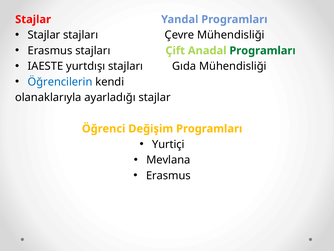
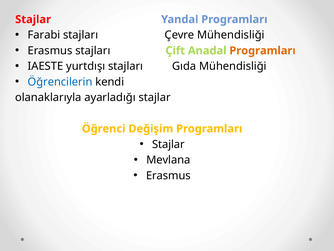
Stajlar: Stajlar -> Farabi (44, 35)
Programları colour: green -> orange (263, 51)
Yurtiçi: Yurtiçi -> Stajlar (168, 144)
